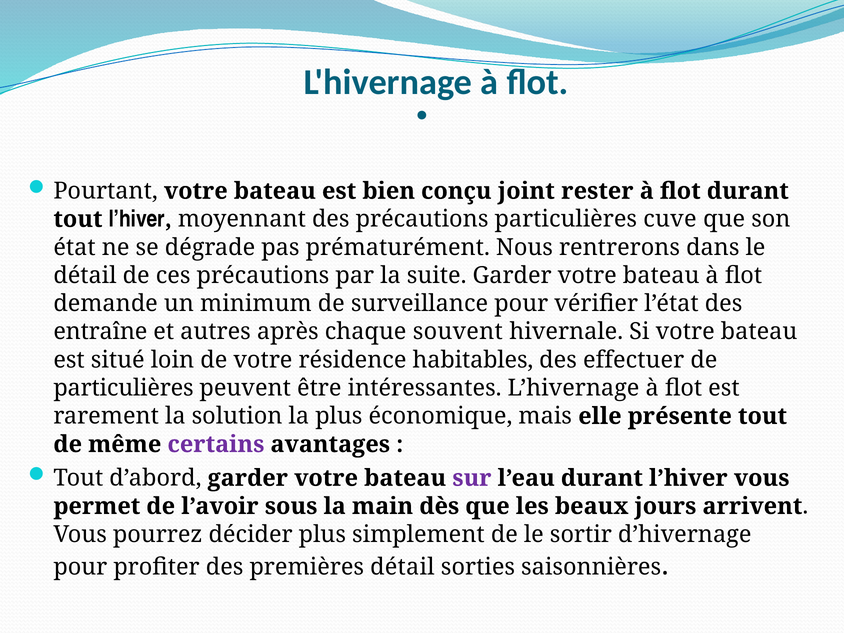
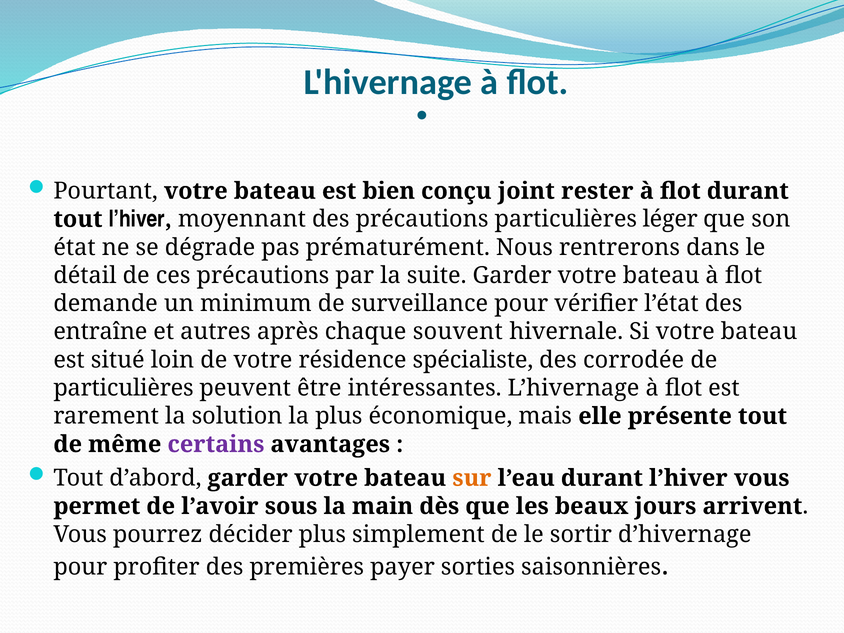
cuve: cuve -> léger (670, 219)
habitables: habitables -> spécialiste (473, 360)
effectuer: effectuer -> corrodée (634, 360)
sur colour: purple -> orange (472, 478)
premières détail: détail -> payer (402, 567)
